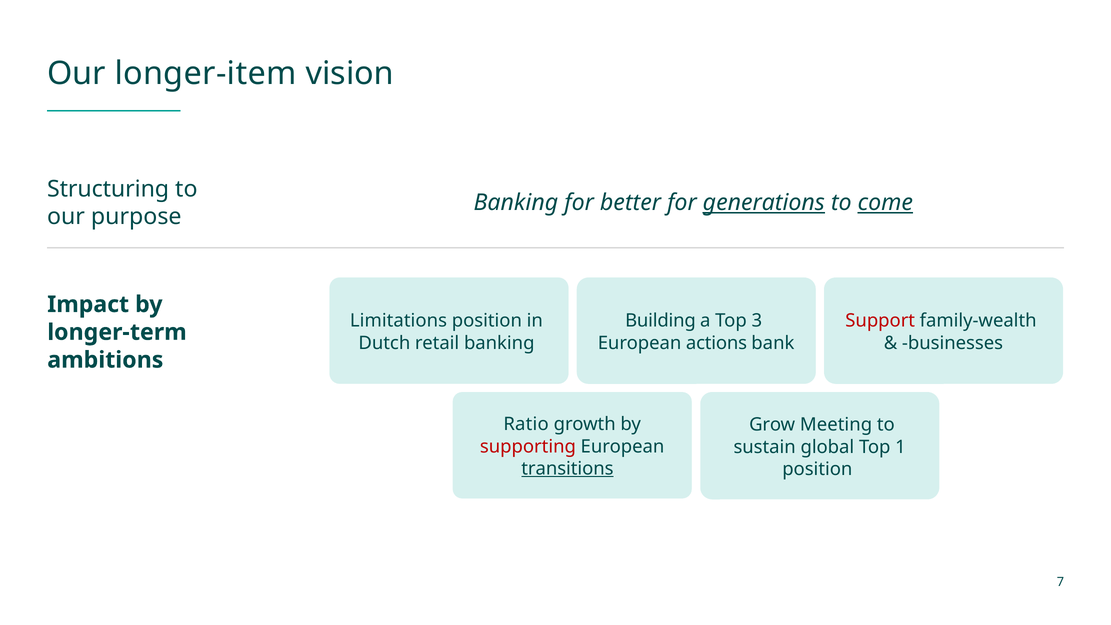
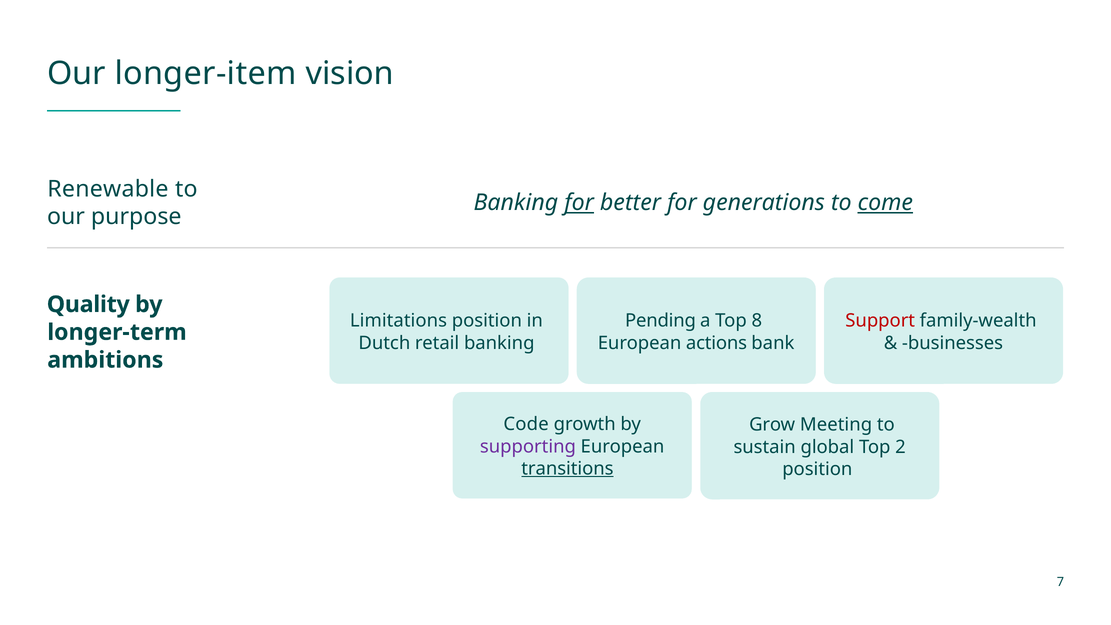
Structuring: Structuring -> Renewable (108, 189)
for underline: none -> present (579, 203)
generations underline: present -> none (764, 203)
Impact: Impact -> Quality (88, 304)
Building: Building -> Pending (660, 321)
3: 3 -> 8 (757, 321)
Ratio: Ratio -> Code (526, 424)
supporting colour: red -> purple (528, 446)
1: 1 -> 2 (901, 447)
